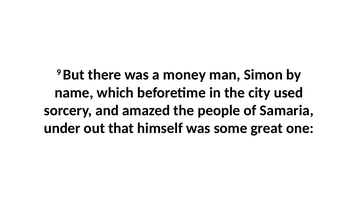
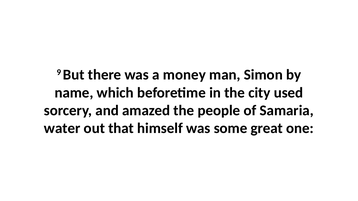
under: under -> water (62, 129)
